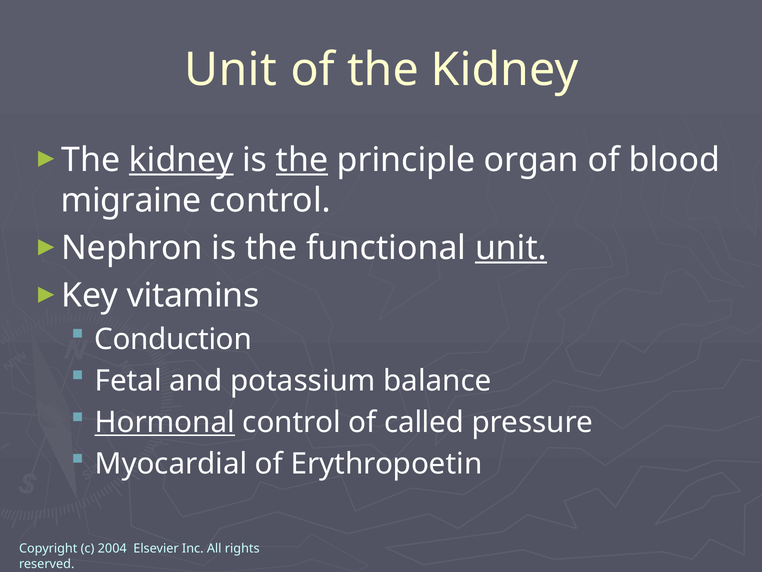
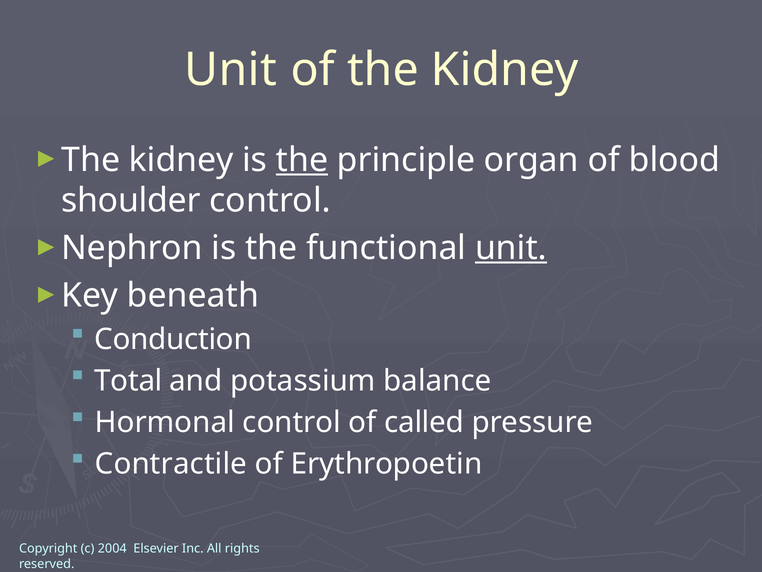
kidney underline: present -> none (181, 160)
migraine: migraine -> shoulder (131, 201)
vitamins: vitamins -> beneath (193, 295)
Fetal: Fetal -> Total (128, 381)
Hormonal underline: present -> none (165, 422)
Myocardial: Myocardial -> Contractile (171, 464)
